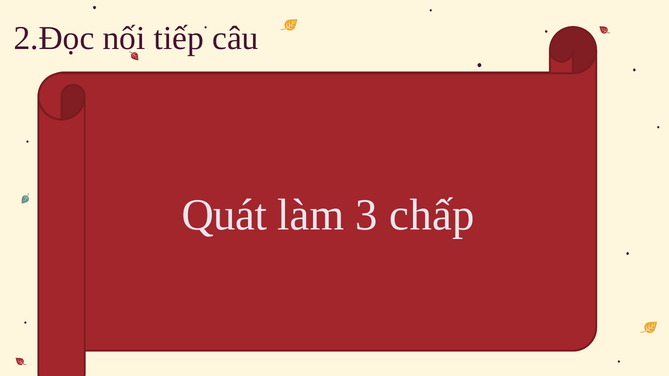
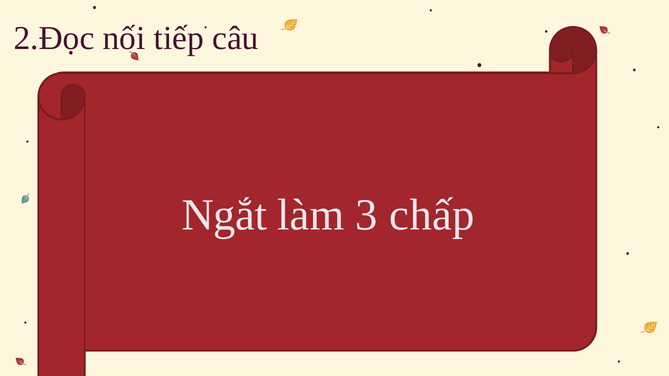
Quát: Quát -> Ngắt (224, 215)
